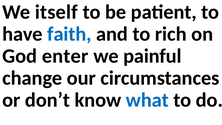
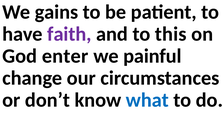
itself: itself -> gains (56, 12)
faith colour: blue -> purple (69, 34)
rich: rich -> this (171, 34)
